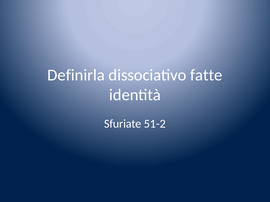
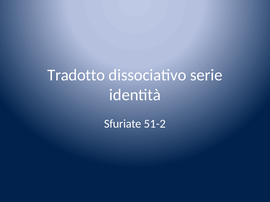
Definirla: Definirla -> Tradotto (76, 75)
fatte: fatte -> serie (206, 75)
